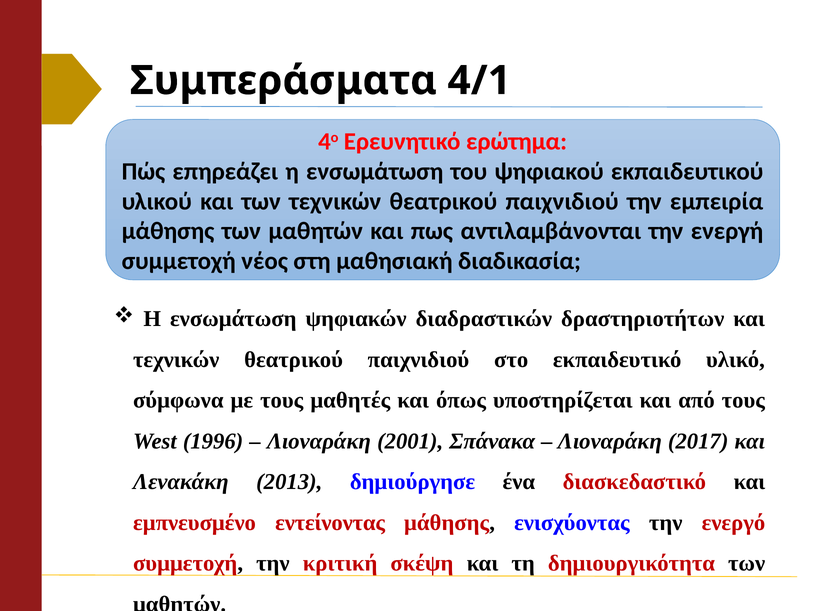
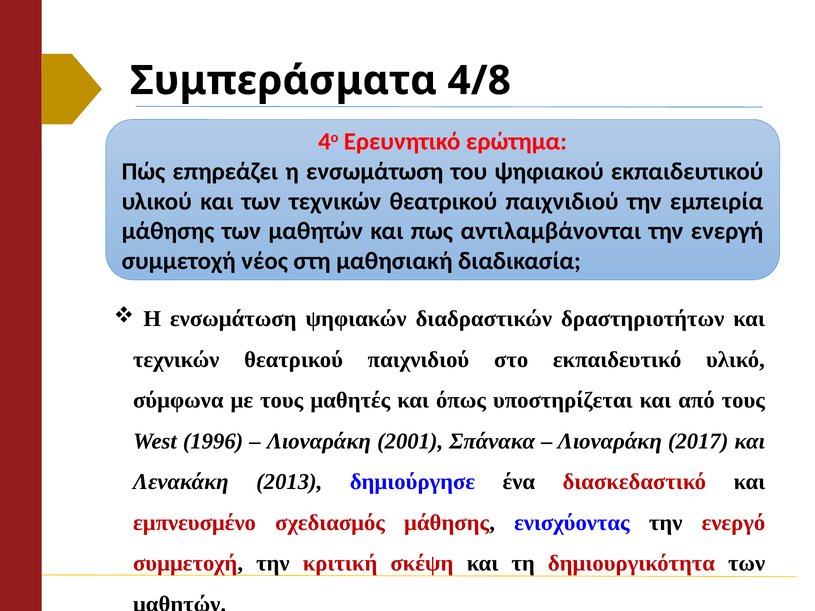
4/1: 4/1 -> 4/8 (479, 81)
εντείνοντας: εντείνοντας -> σχεδιασμός (330, 523)
